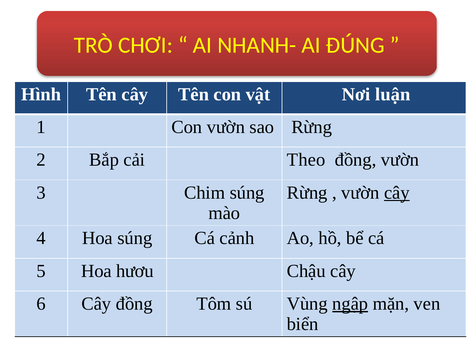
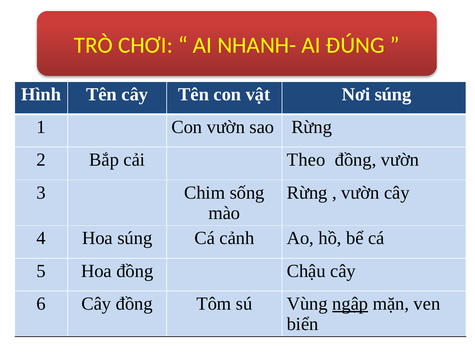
Nơi luận: luận -> súng (393, 94)
Chim súng: súng -> sống (247, 193)
cây underline: present -> none (397, 193)
Hoa hươu: hươu -> đồng (135, 271)
